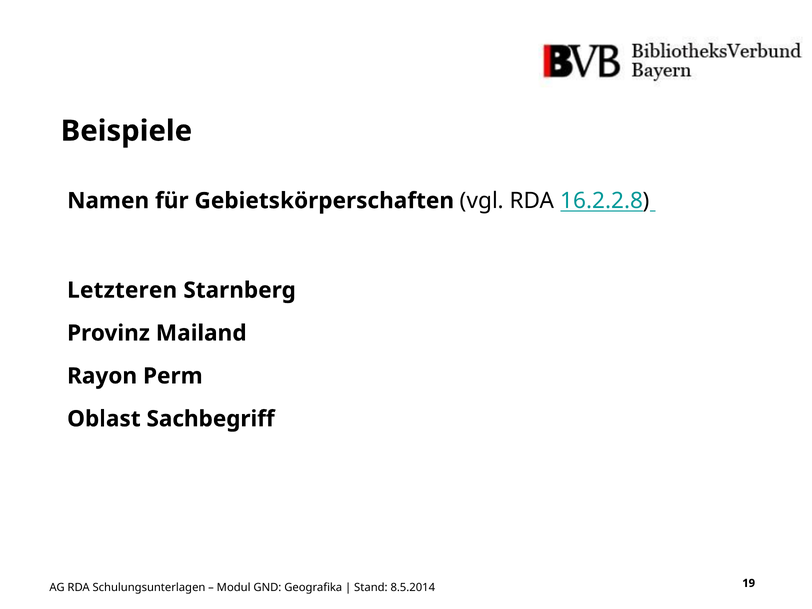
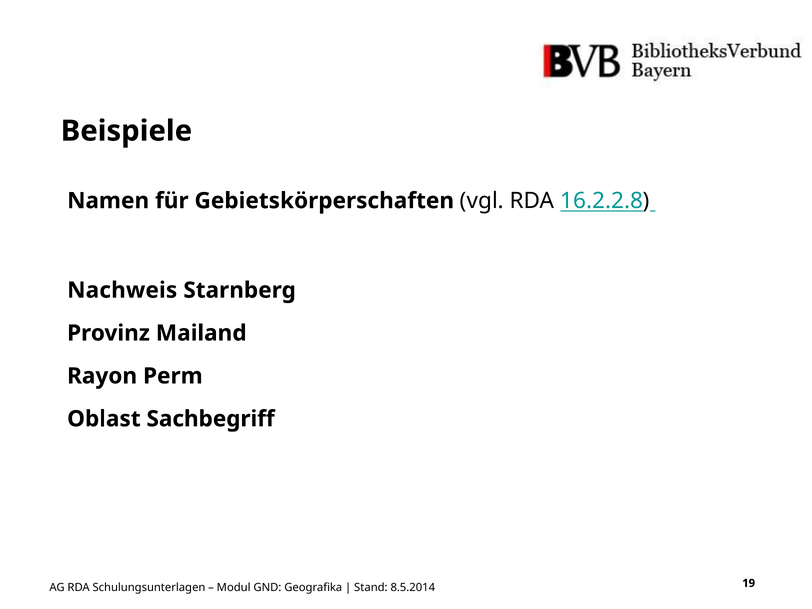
Letzteren: Letzteren -> Nachweis (122, 290)
